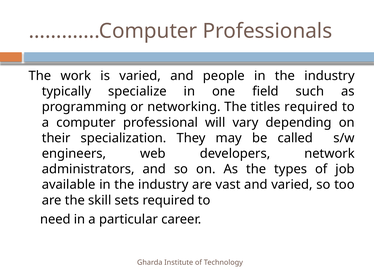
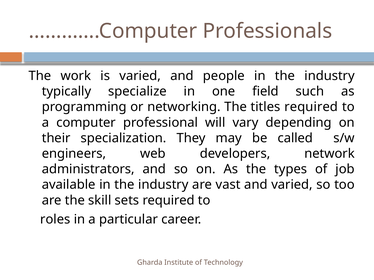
need: need -> roles (55, 220)
